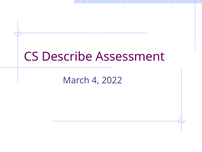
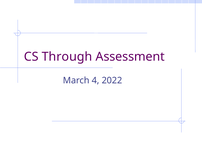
Describe: Describe -> Through (67, 56)
